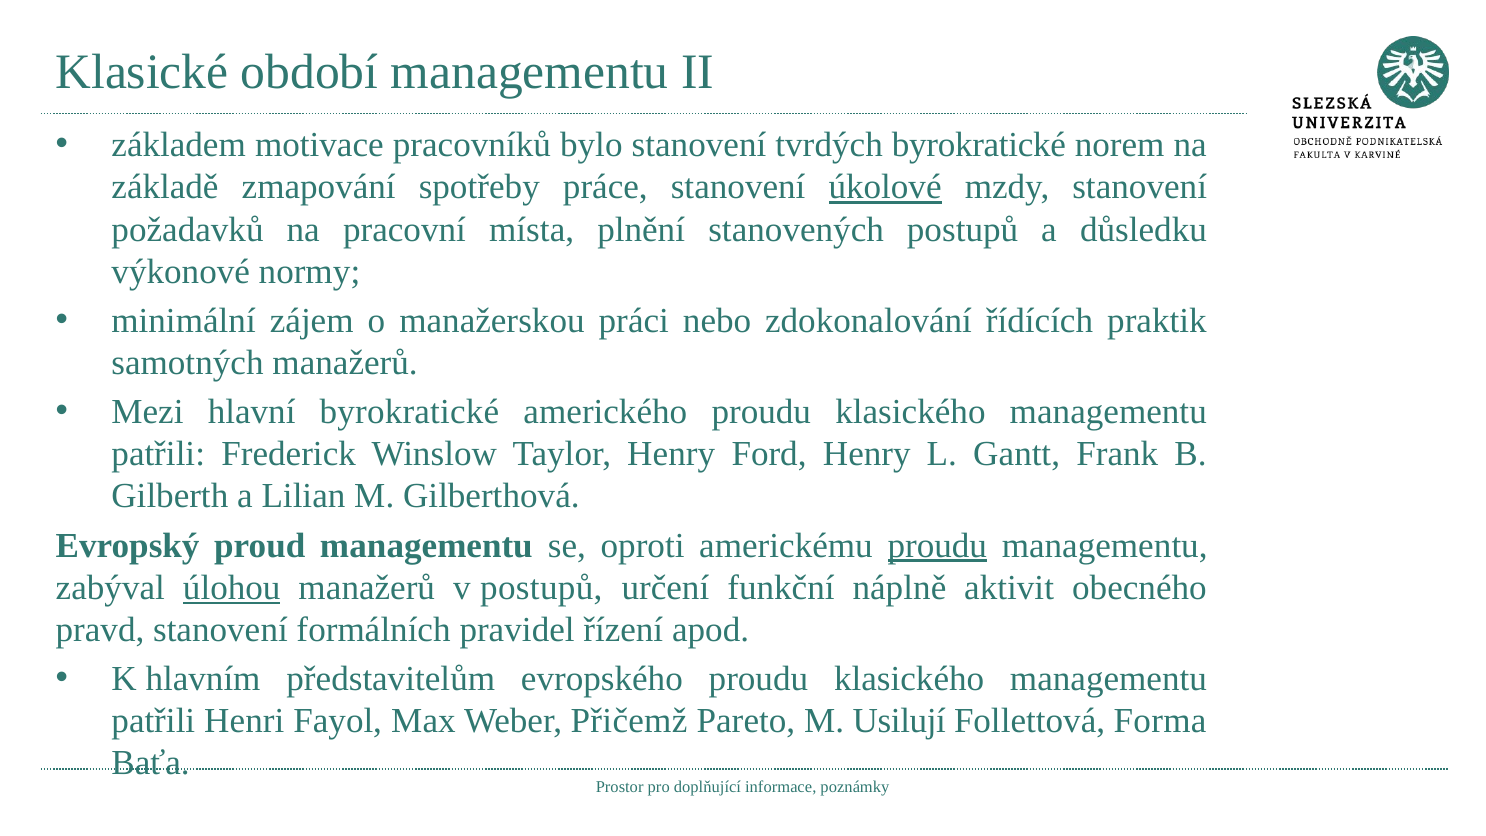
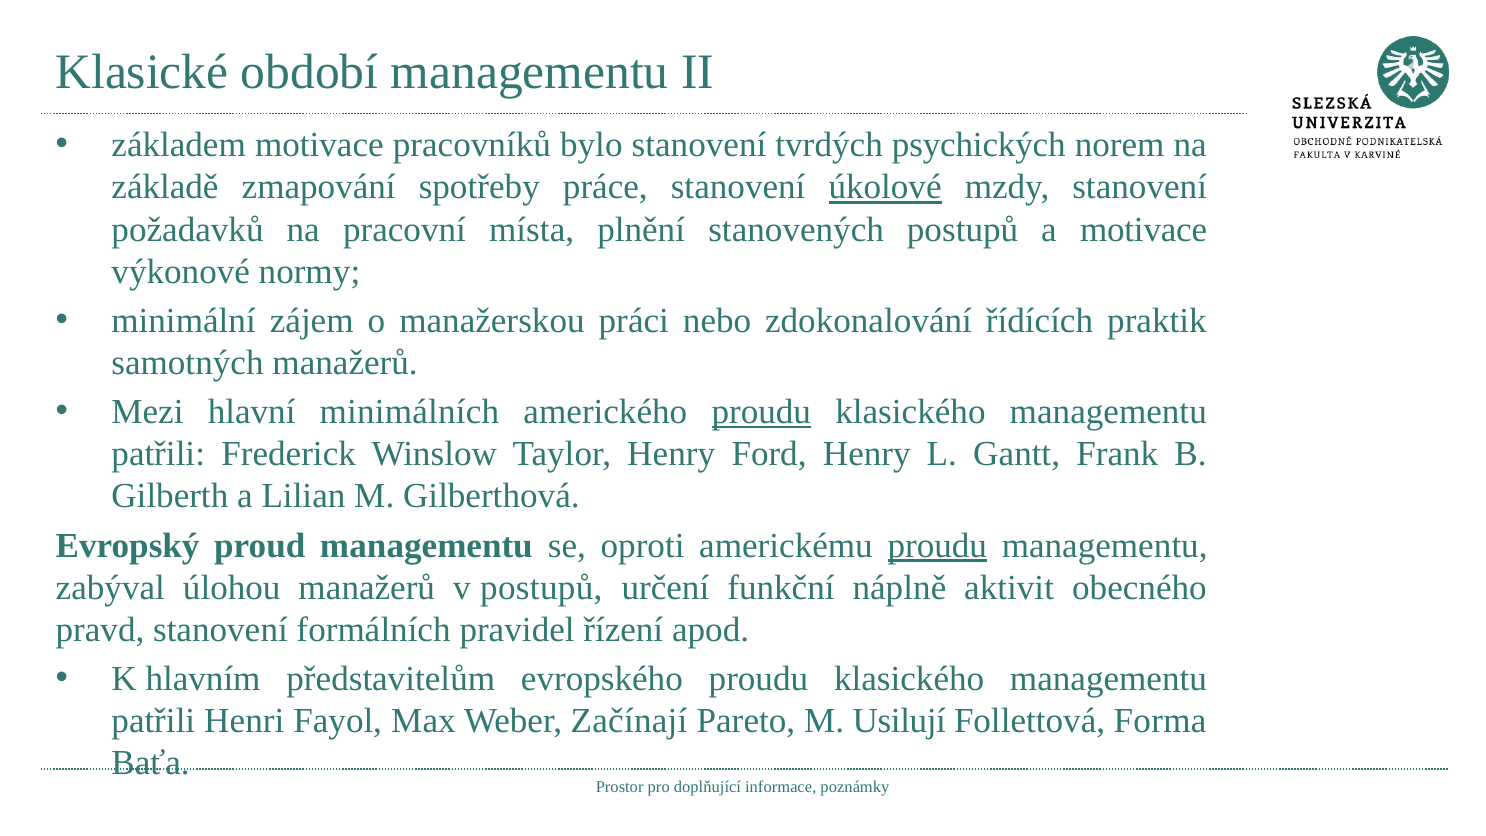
tvrdých byrokratické: byrokratické -> psychických (979, 145)
a důsledku: důsledku -> motivace (1144, 229)
hlavní byrokratické: byrokratické -> minimálních (409, 412)
proudu underline: none -> present (761, 412)
úlohou underline: present -> none (232, 587)
Přičemž: Přičemž -> Začínají (629, 721)
